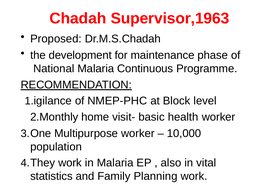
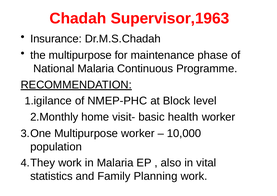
Proposed: Proposed -> Insurance (56, 39)
the development: development -> multipurpose (80, 55)
